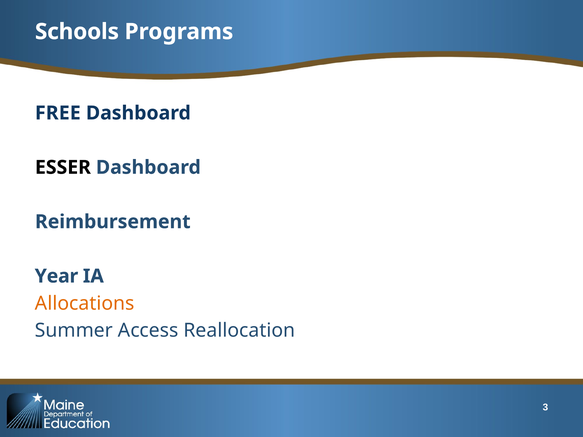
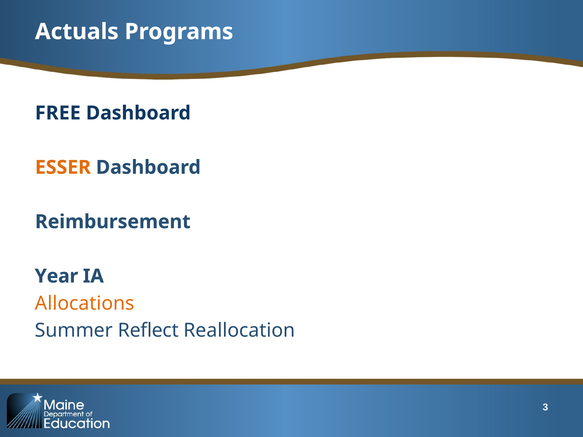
Schools: Schools -> Actuals (77, 32)
ESSER colour: black -> orange (63, 167)
Access: Access -> Reflect (148, 331)
